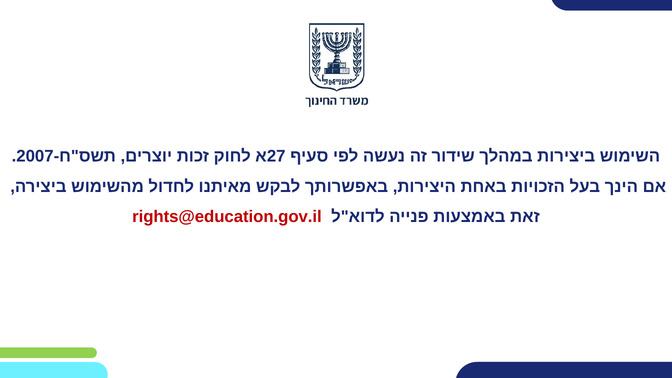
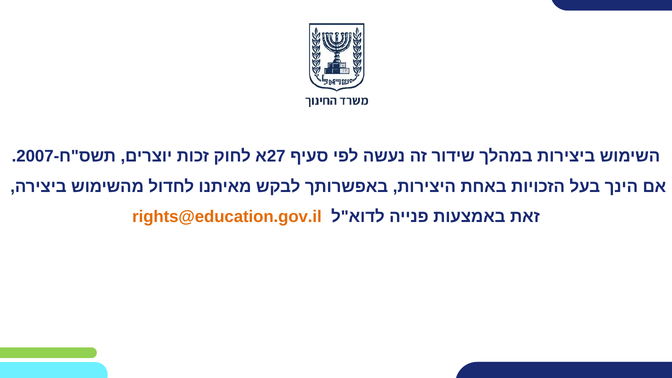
rights@education.gov.il colour: red -> orange (227, 217)
